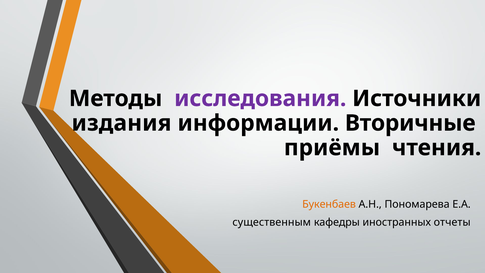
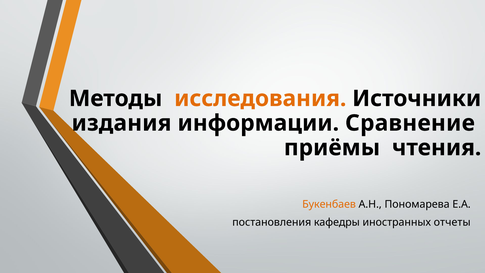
исследования colour: purple -> orange (260, 98)
Вторичные: Вторичные -> Сравнение (410, 123)
существенным: существенным -> постановления (272, 222)
